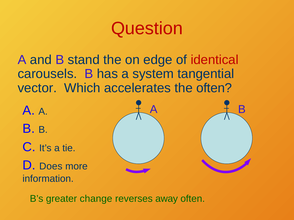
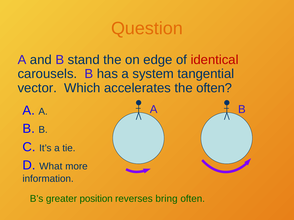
Question colour: red -> orange (147, 28)
Does: Does -> What (51, 167)
change: change -> position (96, 199)
away: away -> bring (167, 199)
